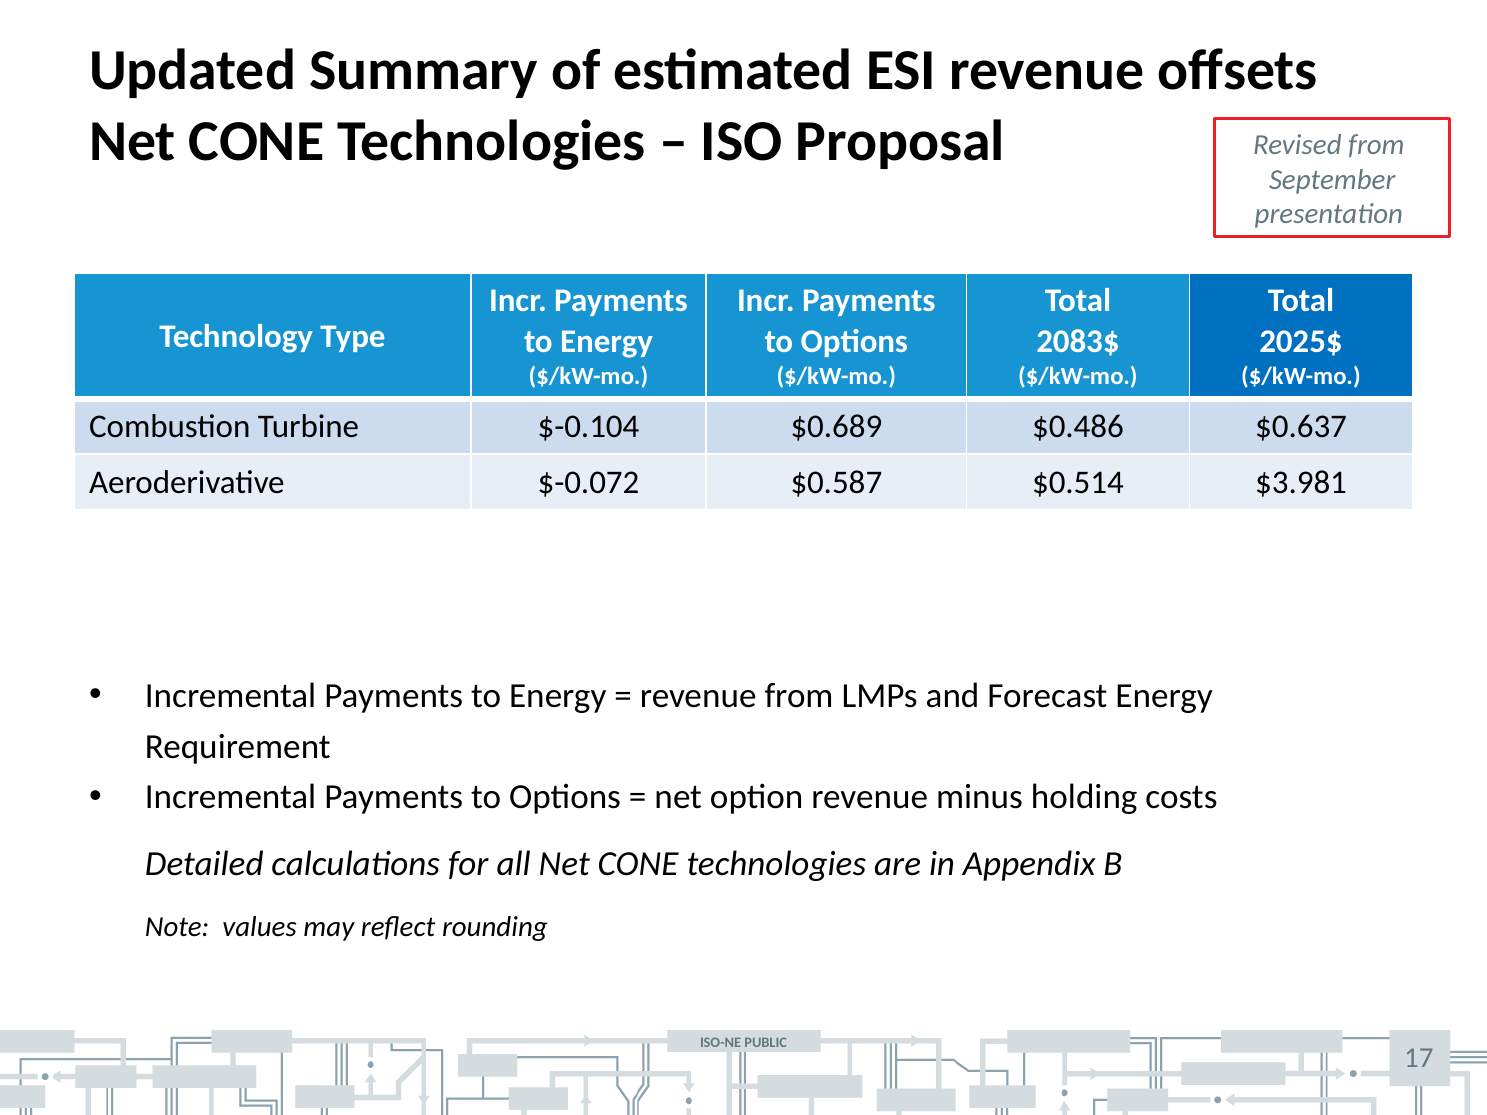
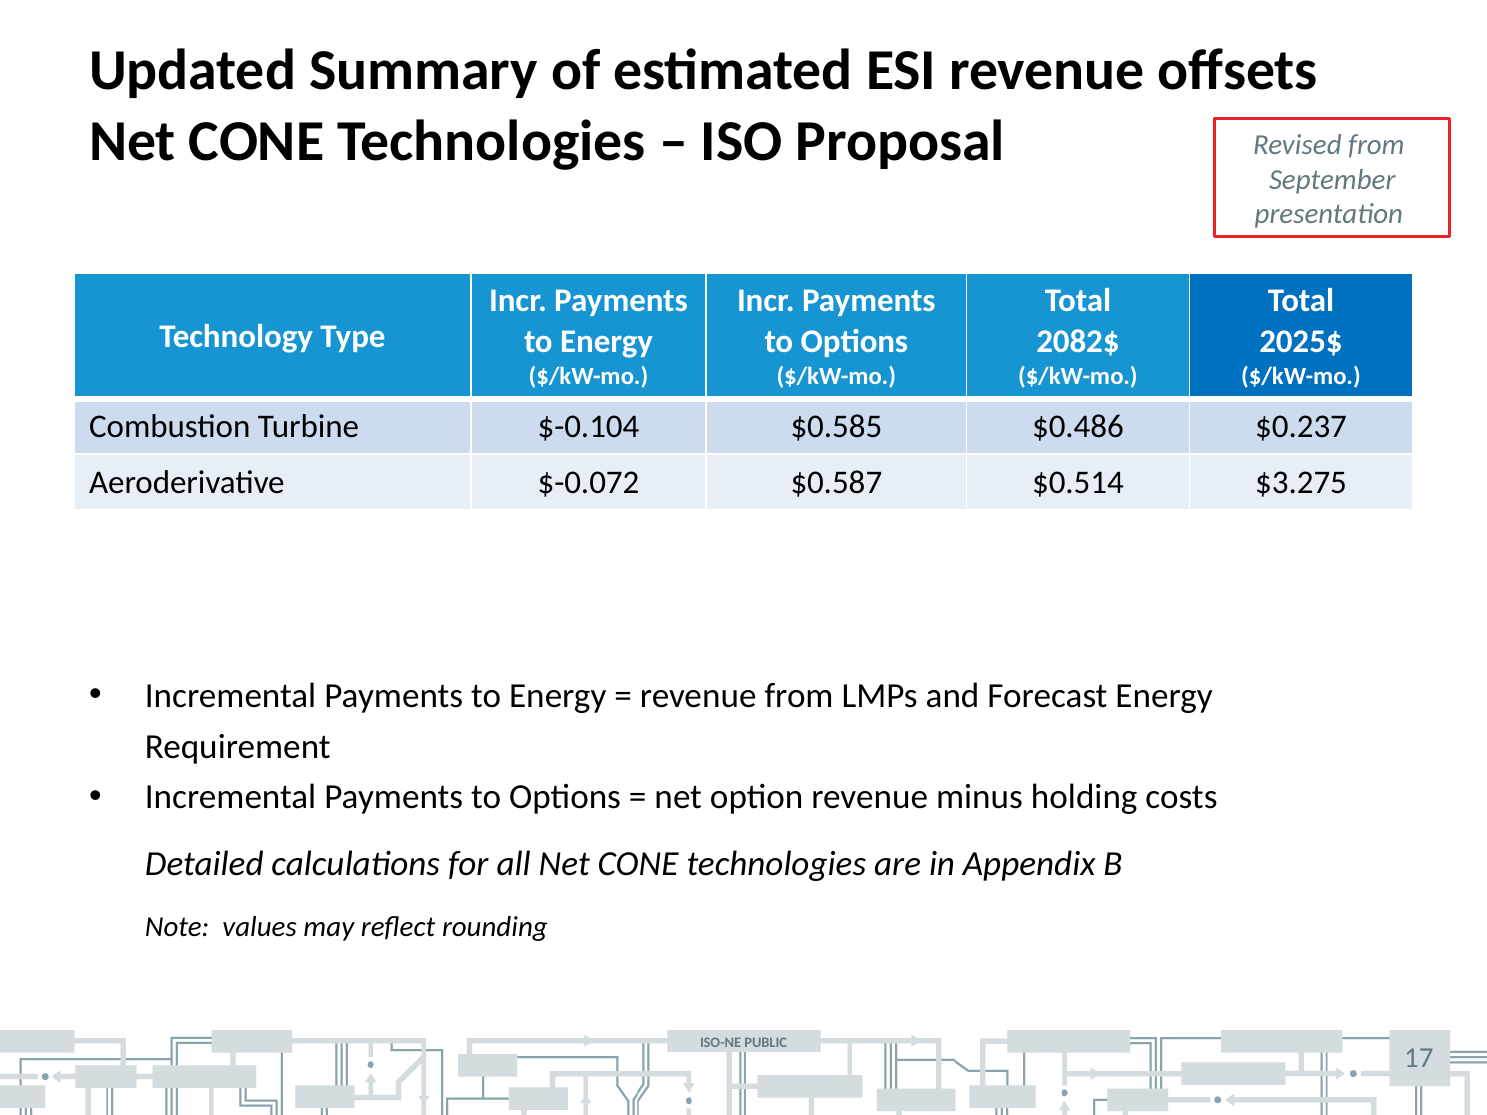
2083$: 2083$ -> 2082$ (1078, 342)
$0.689: $0.689 -> $0.585 (836, 427)
$0.637: $0.637 -> $0.237 (1301, 427)
$3.981: $3.981 -> $3.275 (1301, 482)
